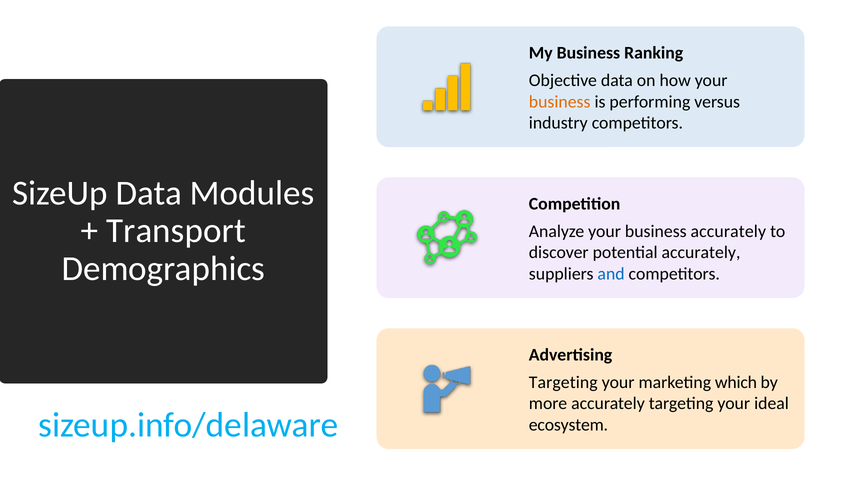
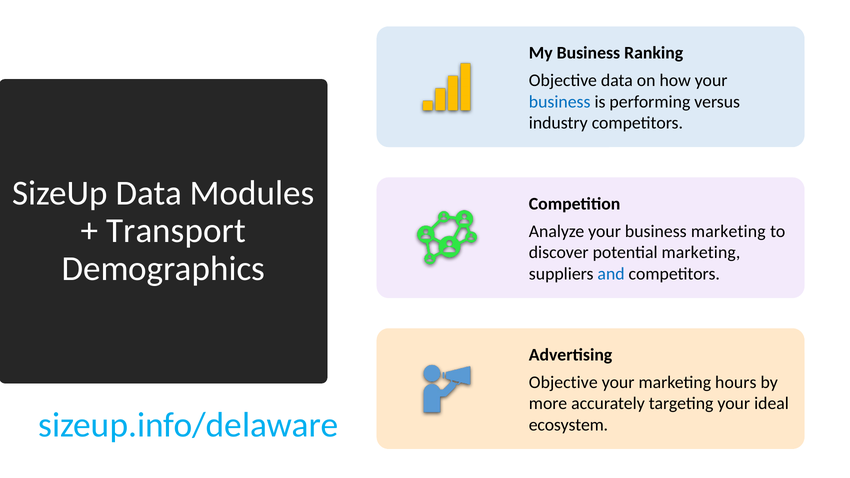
business colour: orange -> blue (560, 102)
business accurately: accurately -> marketing (728, 231)
potential accurately: accurately -> marketing (701, 253)
Targeting: Targeting -> Objective (563, 382)
which: which -> hours (736, 382)
